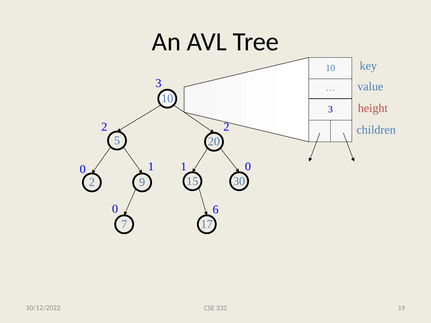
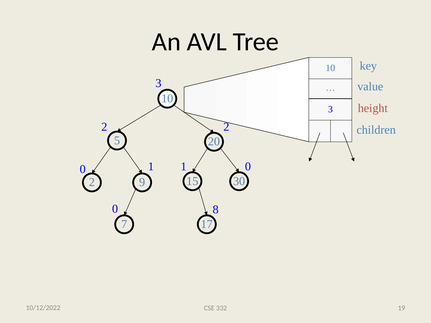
6: 6 -> 8 (216, 210)
